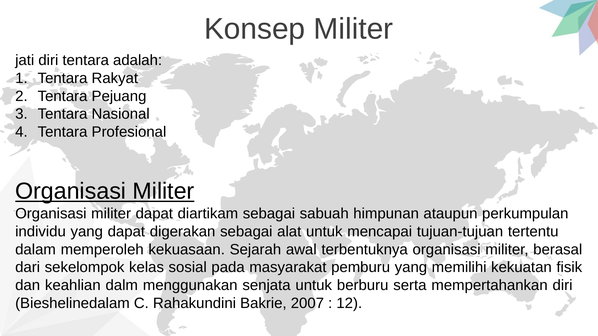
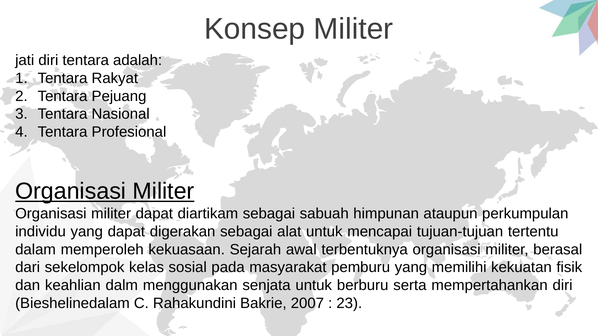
12: 12 -> 23 (349, 304)
